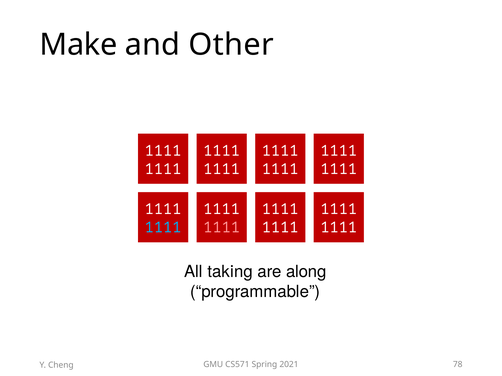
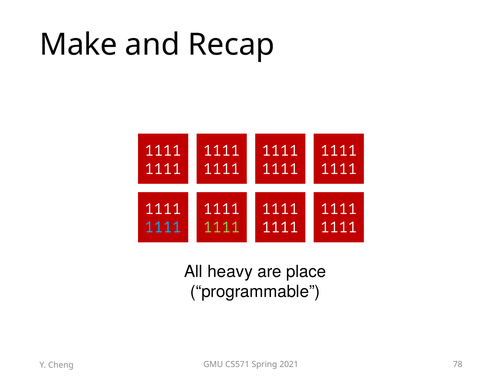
Other: Other -> Recap (231, 45)
1111 colour: pink -> light green (222, 228)
taking: taking -> heavy (230, 272)
along: along -> place (306, 272)
